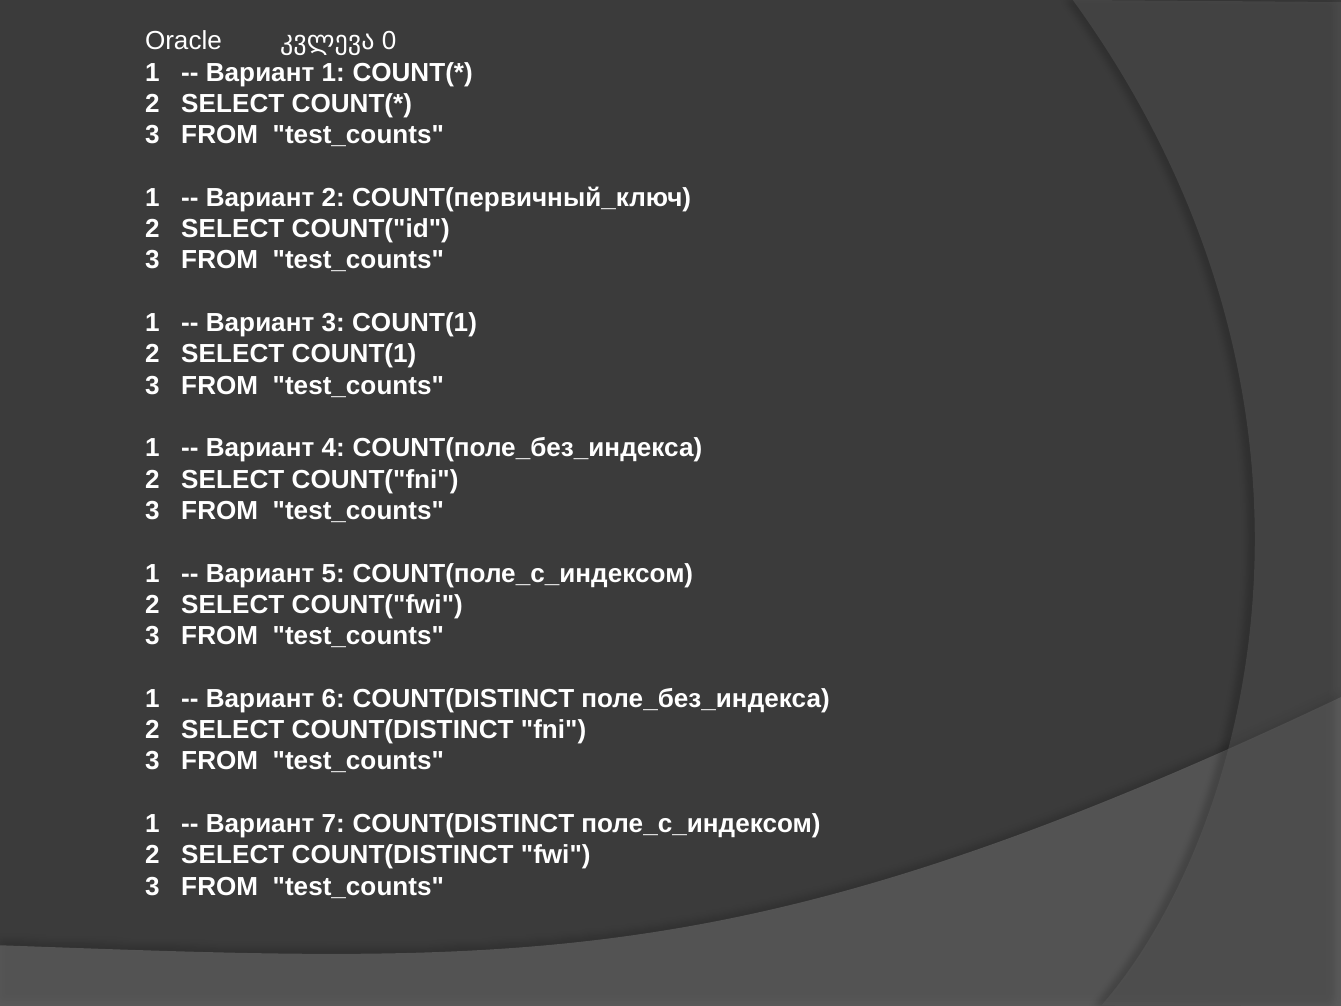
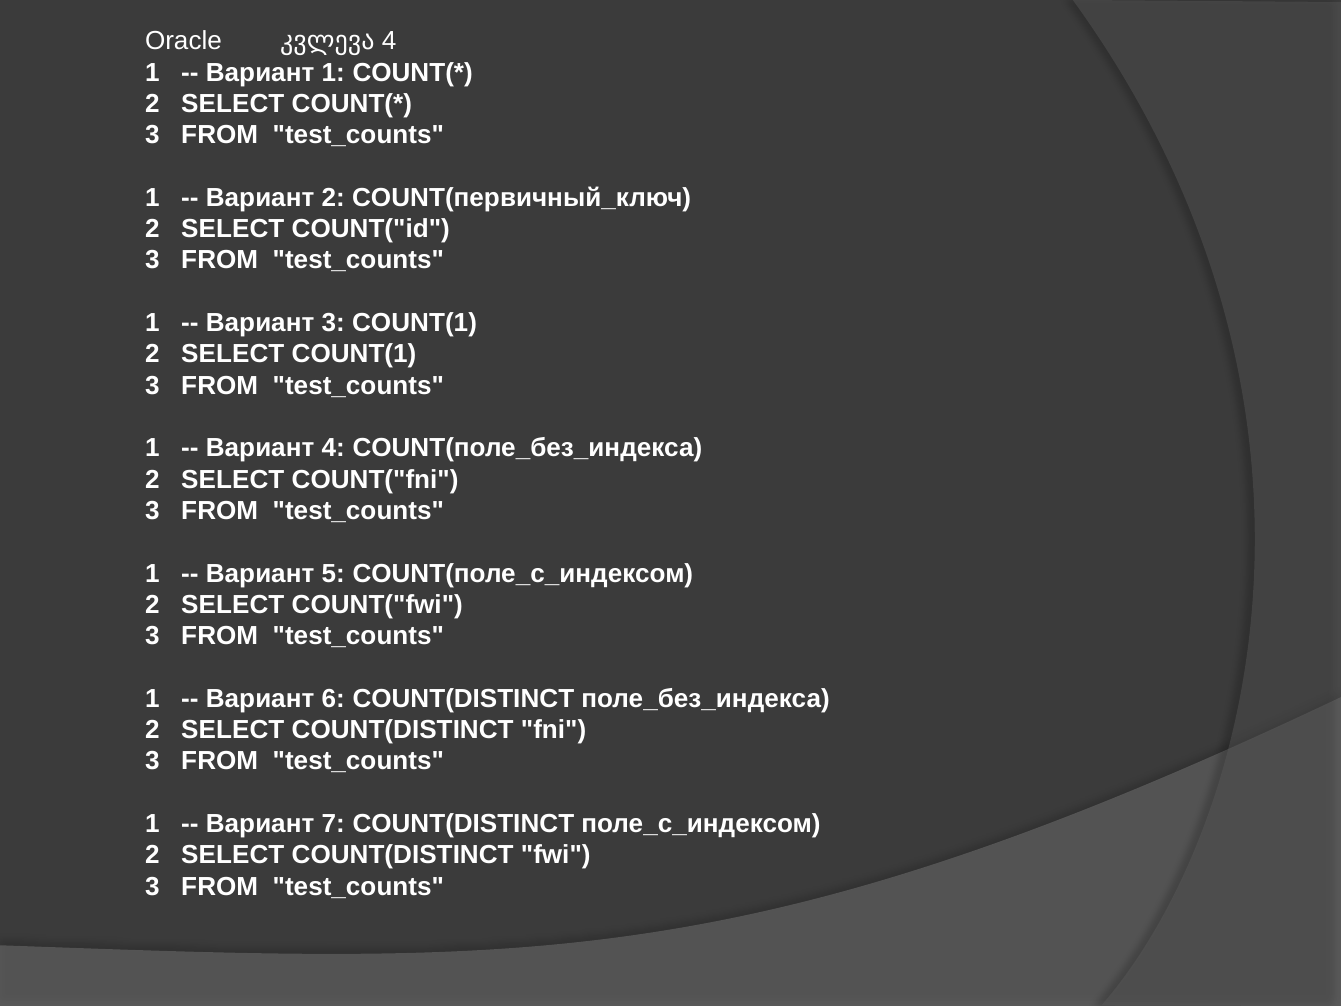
Oracle 0: 0 -> 4 (389, 41)
